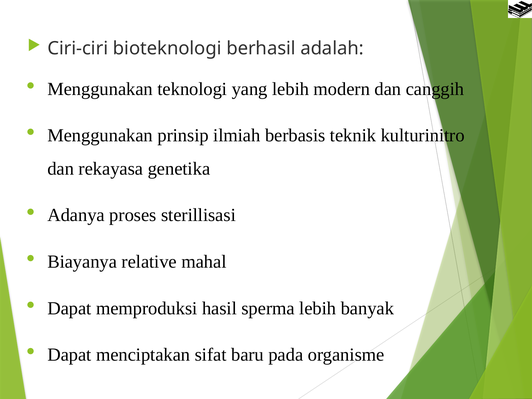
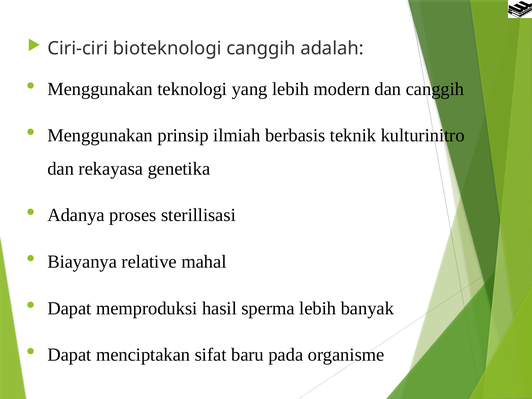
bioteknologi berhasil: berhasil -> canggih (261, 48)
